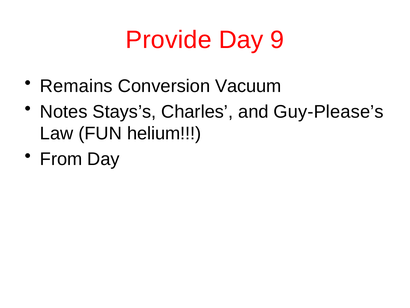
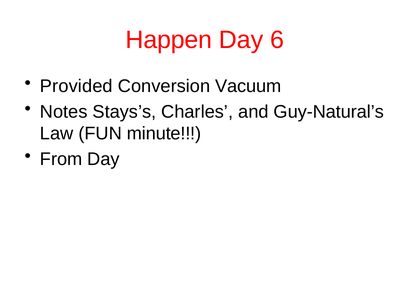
Provide: Provide -> Happen (169, 40)
9: 9 -> 6 (277, 40)
Remains: Remains -> Provided (76, 86)
Guy-Please’s: Guy-Please’s -> Guy-Natural’s (329, 112)
helium: helium -> minute (164, 133)
